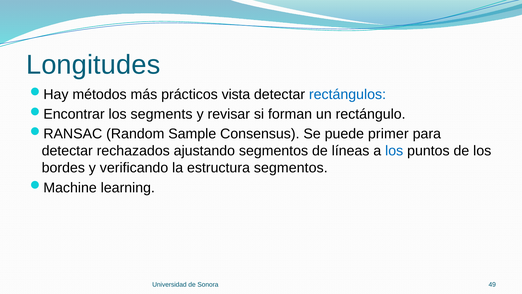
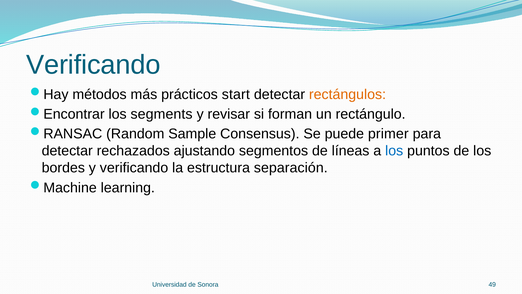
Longitudes: Longitudes -> Verificando (93, 65)
vista: vista -> start (236, 94)
rectángulos colour: blue -> orange (348, 94)
estructura segmentos: segmentos -> separación (291, 168)
